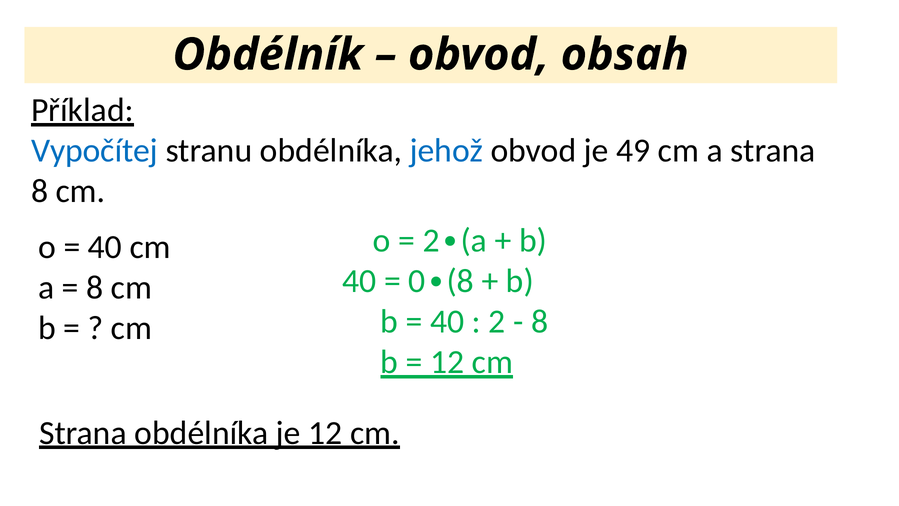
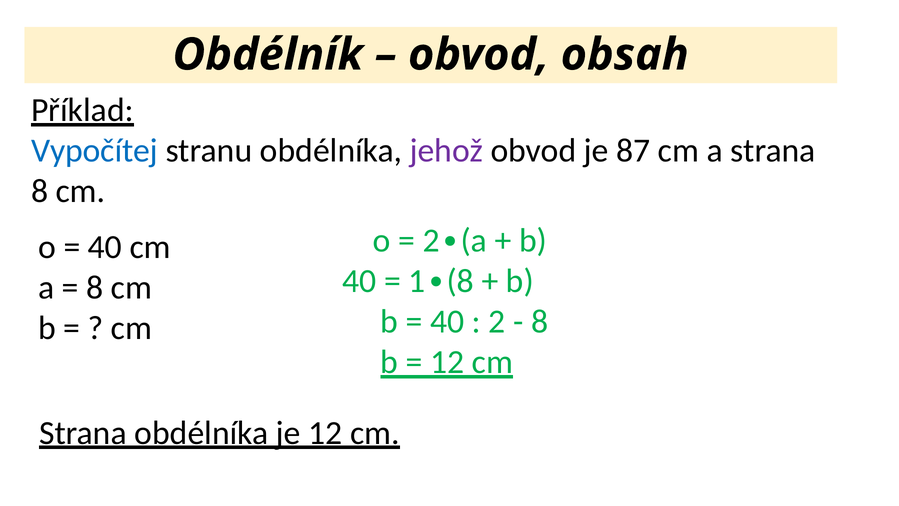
jehož colour: blue -> purple (446, 151)
49: 49 -> 87 (633, 151)
0: 0 -> 1 (417, 281)
